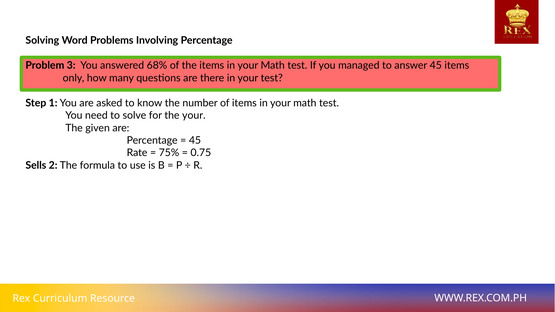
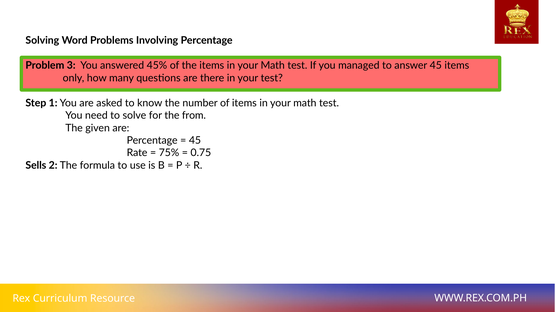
68%: 68% -> 45% (157, 66)
the your: your -> from (194, 116)
